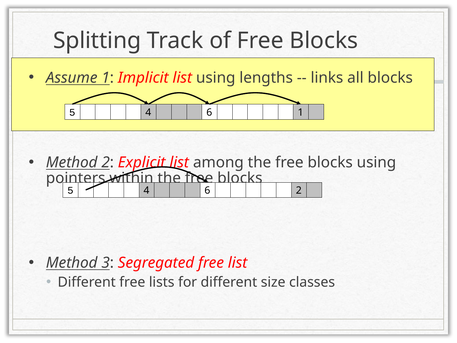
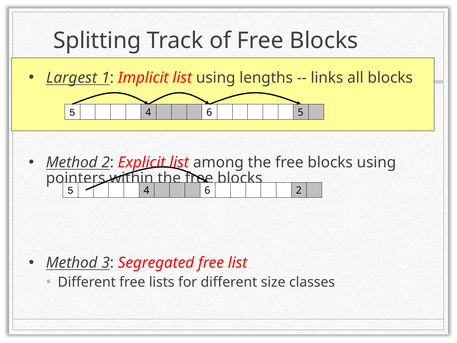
Assume: Assume -> Largest (72, 78)
4 1: 1 -> 5 (301, 112)
